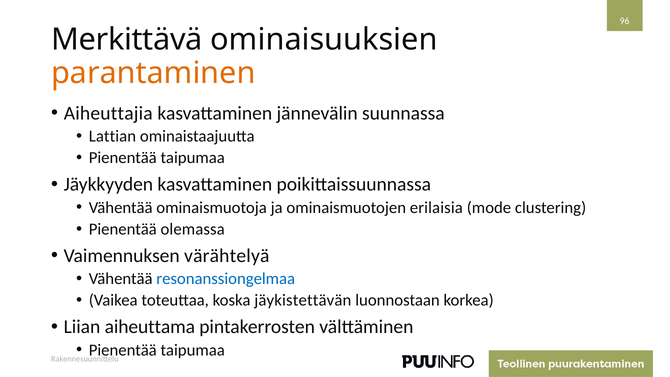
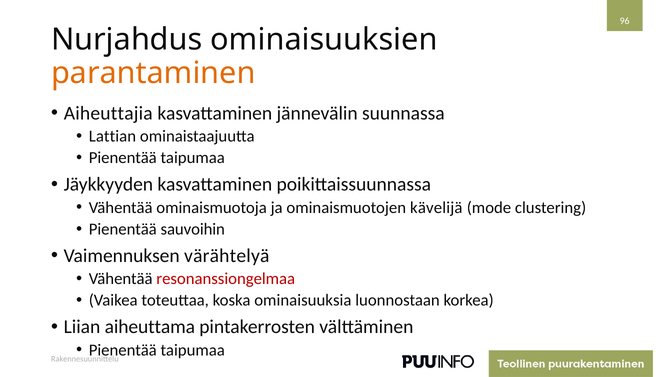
Merkittävä: Merkittävä -> Nurjahdus (127, 40)
erilaisia: erilaisia -> kävelijä (436, 208)
olemassa: olemassa -> sauvoihin (193, 229)
resonanssiongelmaa colour: blue -> red (226, 279)
jäykistettävän: jäykistettävän -> ominaisuuksia (303, 300)
